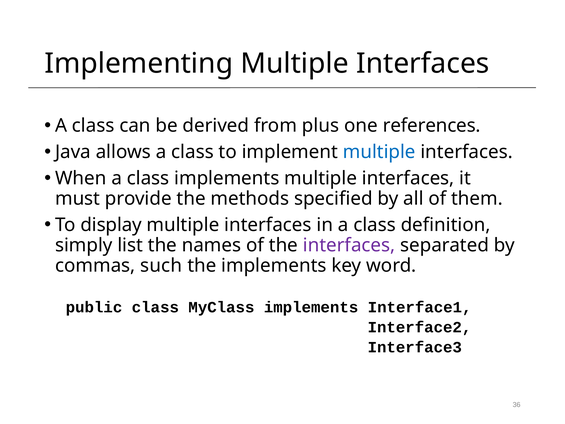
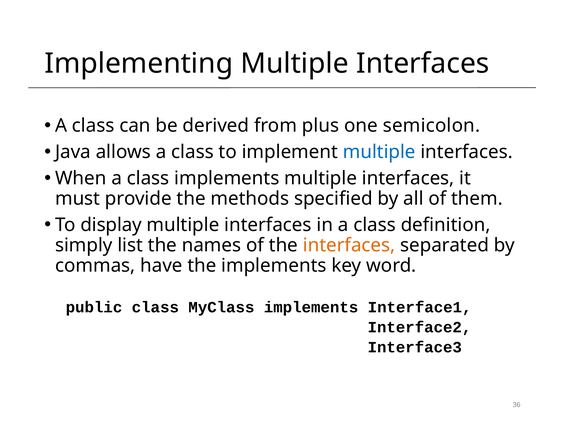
references: references -> semicolon (432, 126)
interfaces colour: purple -> orange (349, 245)
such: such -> have (161, 265)
